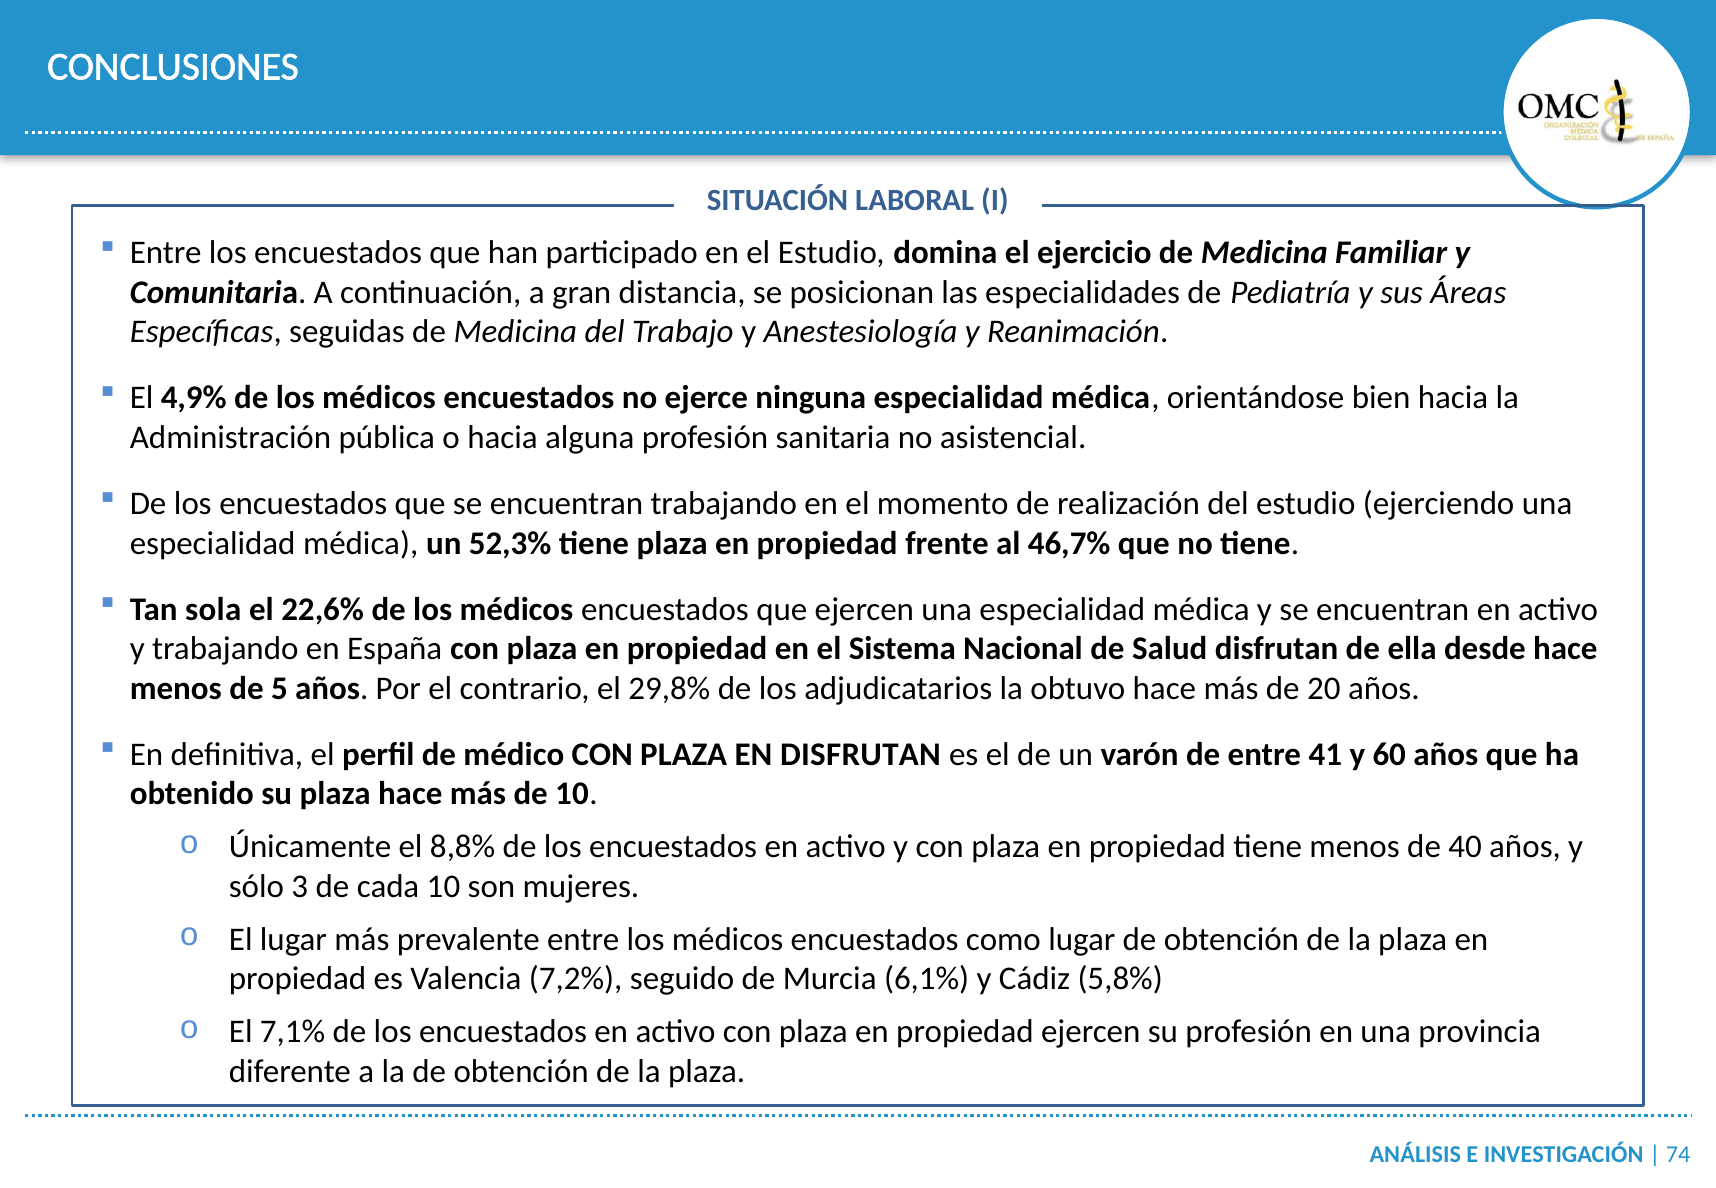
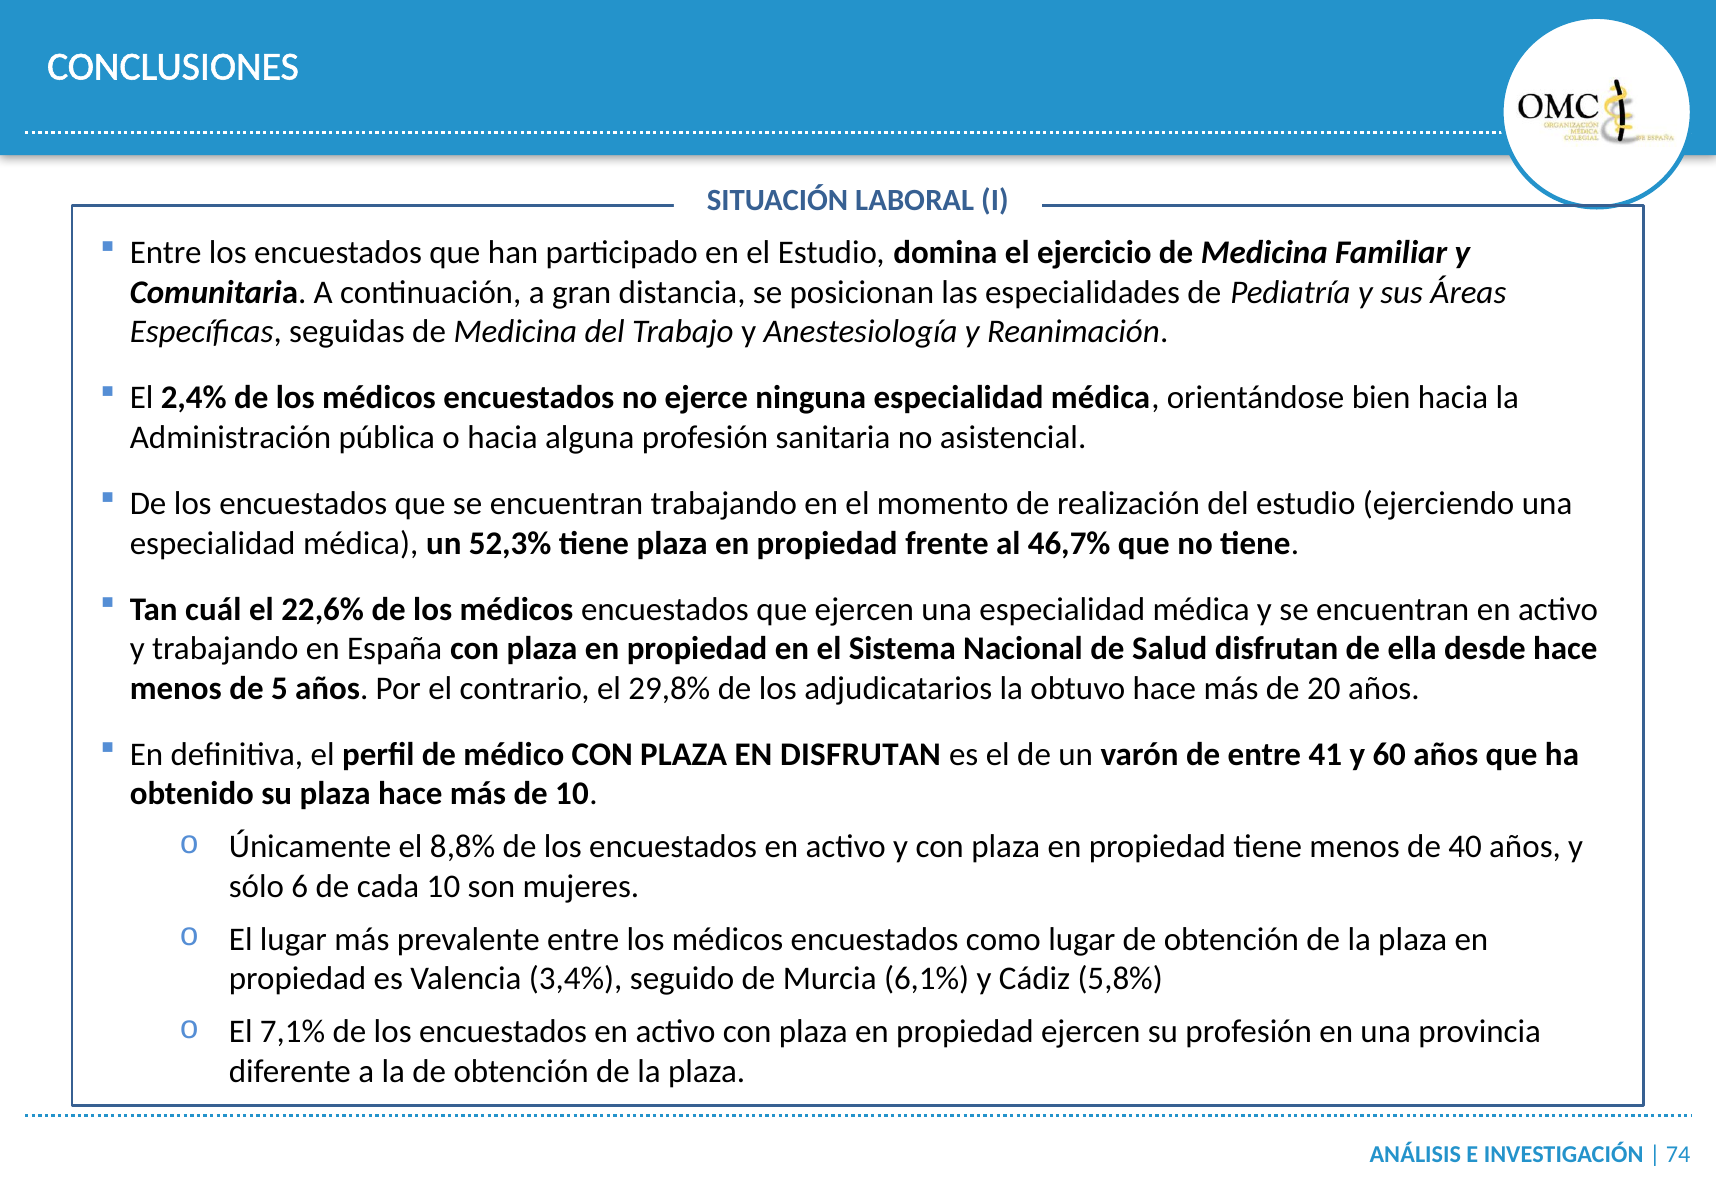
4,9%: 4,9% -> 2,4% (194, 398)
sola: sola -> cuál (213, 609)
3: 3 -> 6 (300, 886)
7,2%: 7,2% -> 3,4% (576, 979)
